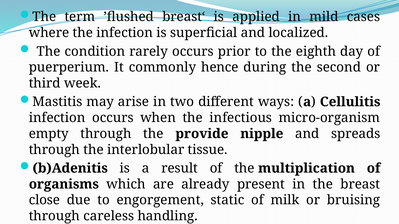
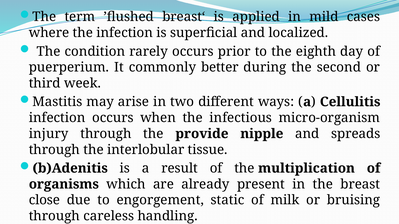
hence: hence -> better (220, 67)
empty: empty -> injury (49, 134)
